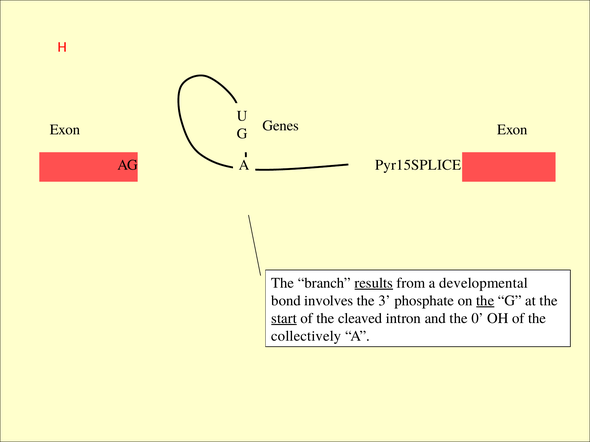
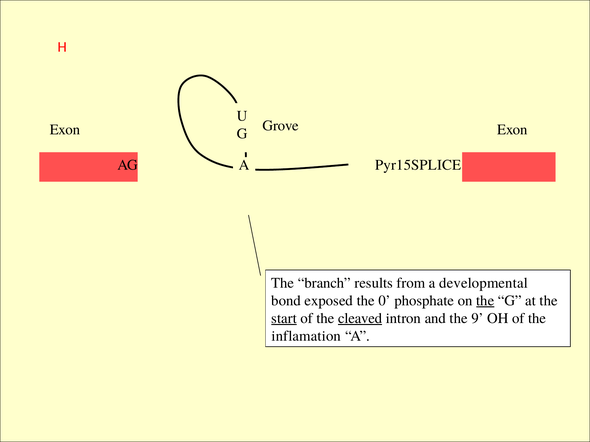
Genes: Genes -> Grove (281, 126)
results underline: present -> none (374, 283)
involves: involves -> exposed (329, 301)
3: 3 -> 0 (385, 301)
cleaved underline: none -> present (360, 319)
0: 0 -> 9 (477, 319)
collectively: collectively -> inflamation (306, 336)
